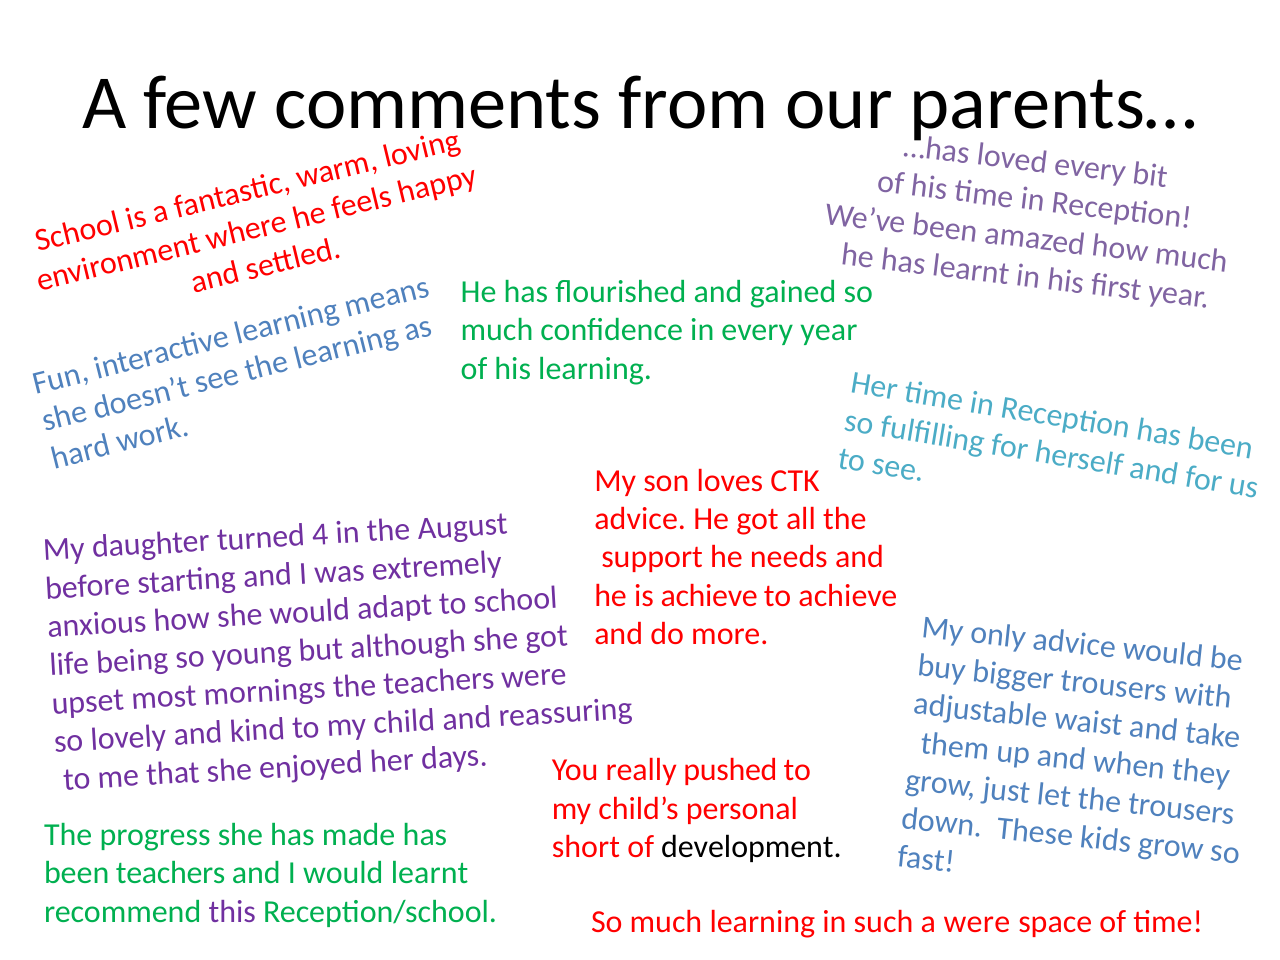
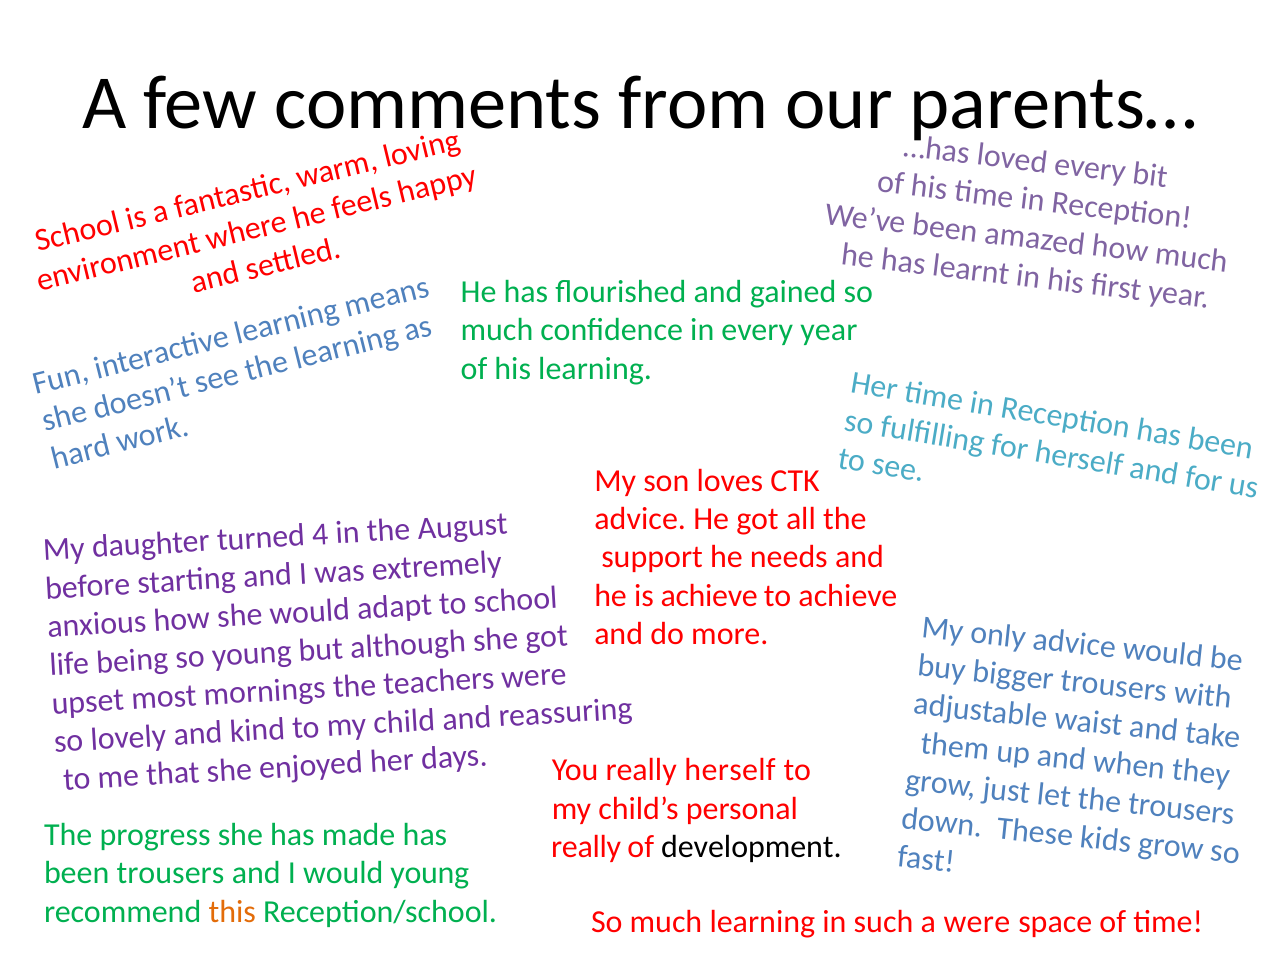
really pushed: pushed -> herself (730, 770)
short: short -> really (586, 847)
been teachers: teachers -> trousers (170, 873)
would learnt: learnt -> young (430, 873)
this colour: purple -> orange (232, 912)
